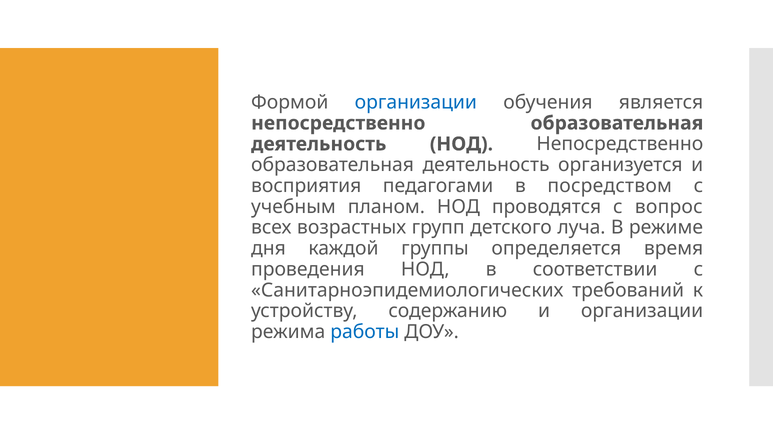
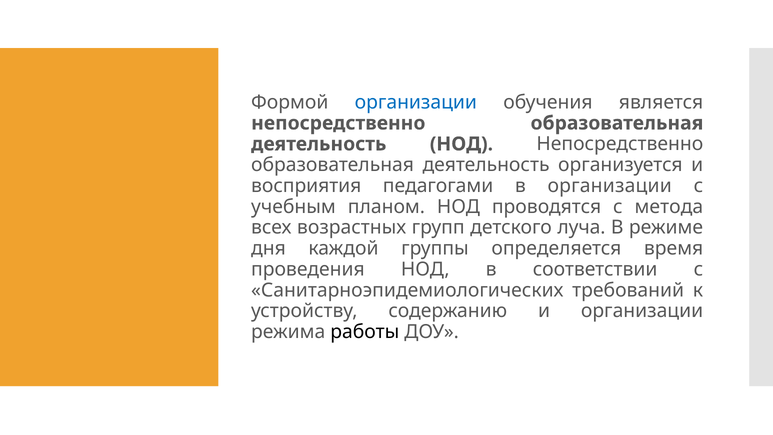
в посредством: посредством -> организации (610, 186)
вопрос: вопрос -> метода (669, 207)
работы colour: blue -> black (365, 332)
